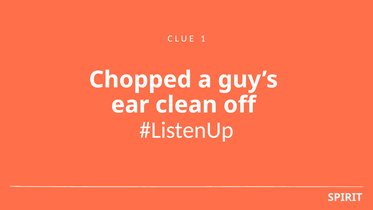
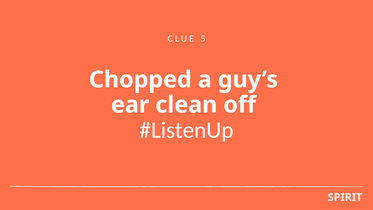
1: 1 -> 5 (203, 38)
